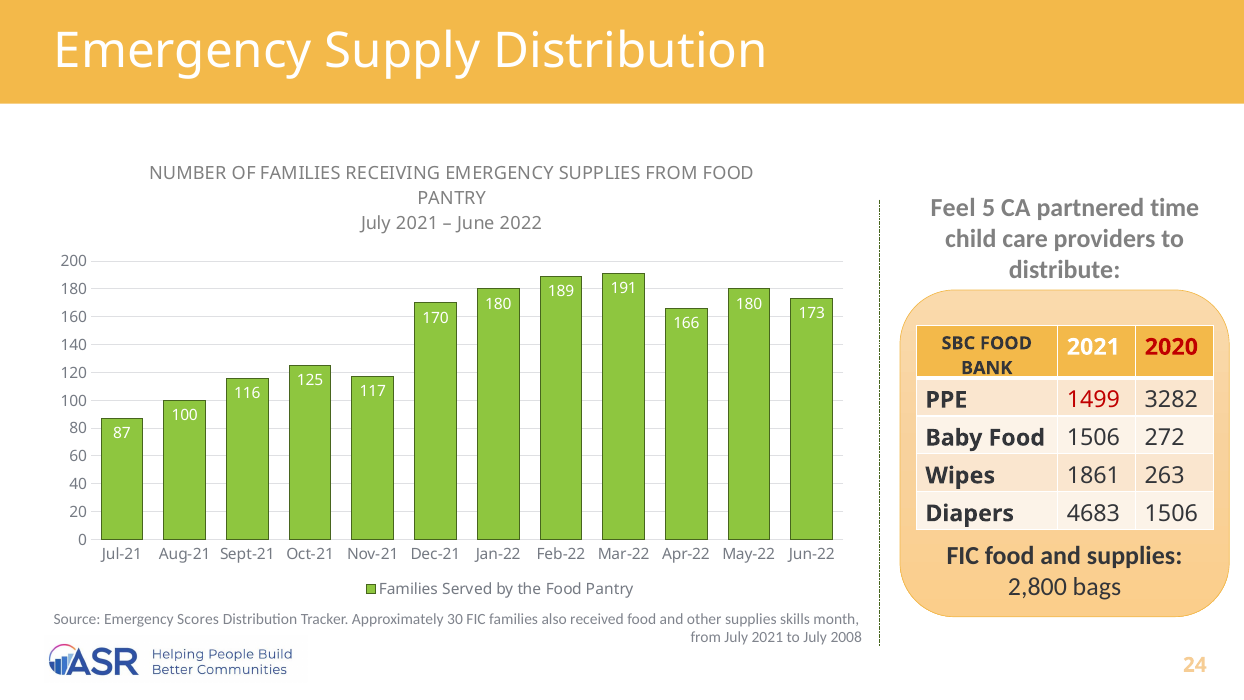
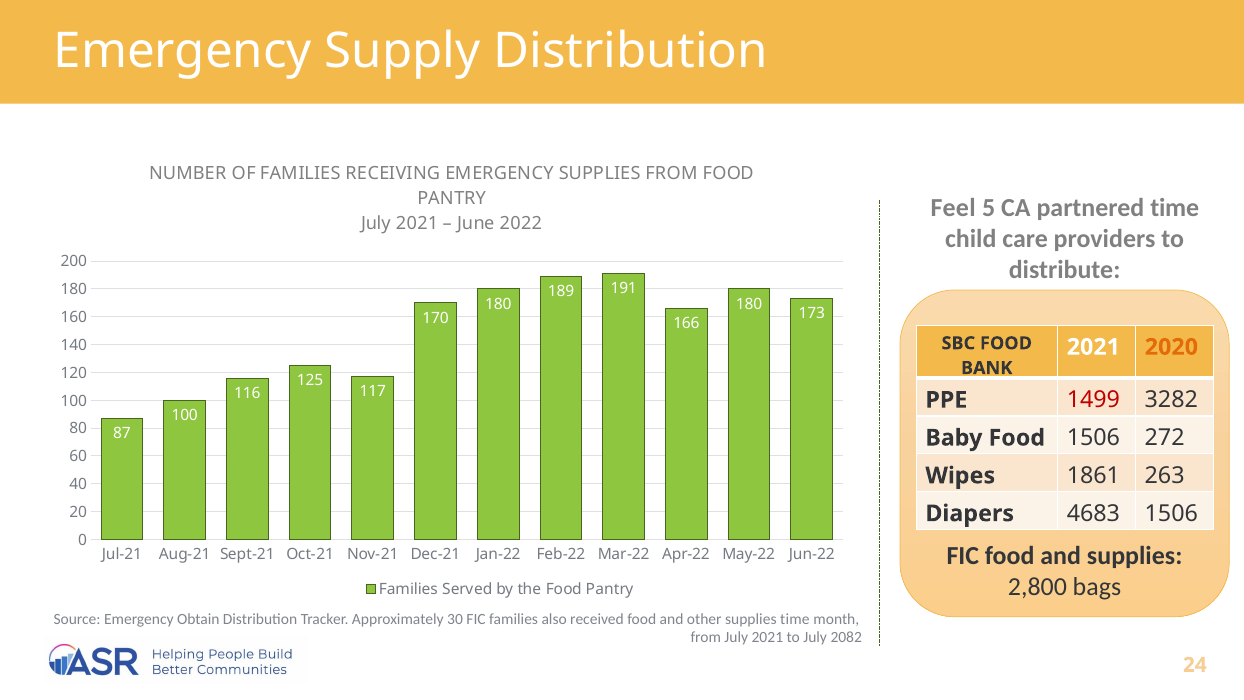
2020 colour: red -> orange (1171, 347)
Scores: Scores -> Obtain (198, 619)
supplies skills: skills -> time (795, 619)
2008: 2008 -> 2082 (846, 637)
